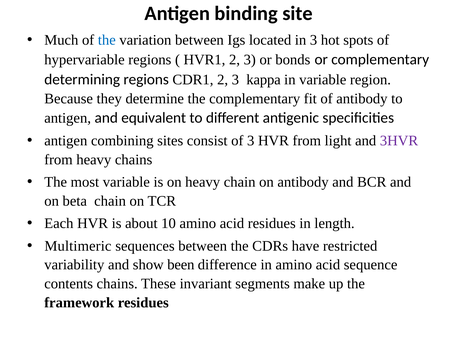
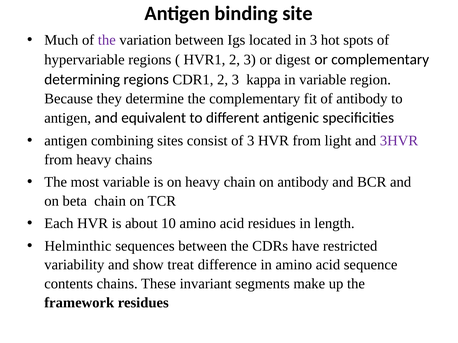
the colour: blue -> purple (107, 40)
bonds: bonds -> digest (293, 60)
Multimeric: Multimeric -> Helminthic (78, 246)
been: been -> treat (181, 265)
